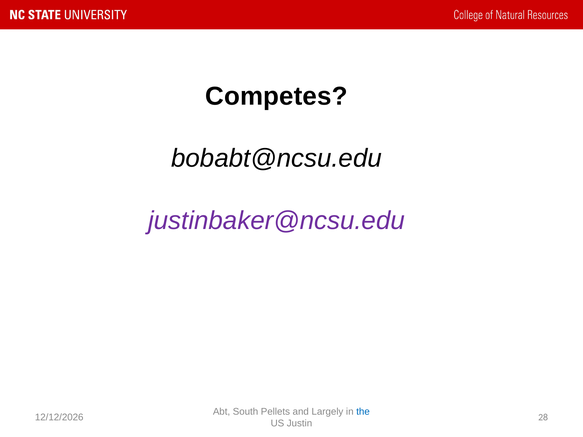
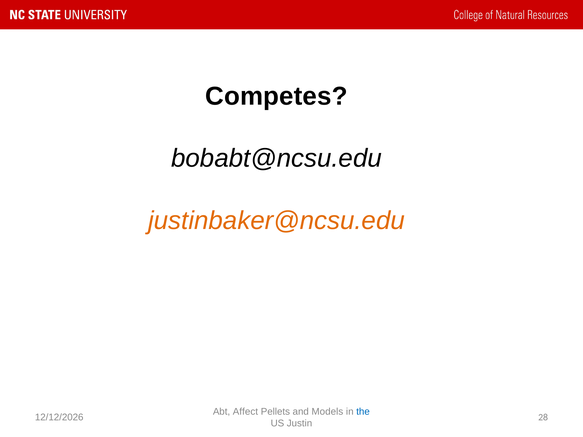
justinbaker@ncsu.edu colour: purple -> orange (276, 221)
South: South -> Affect (245, 412)
Largely: Largely -> Models (327, 412)
